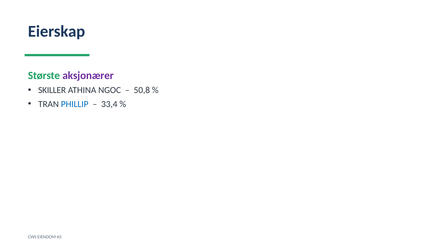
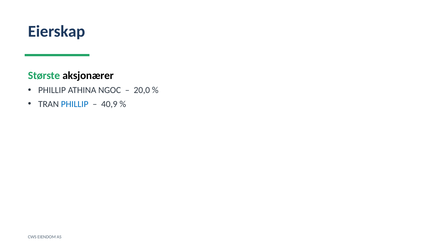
aksjonærer colour: purple -> black (88, 76)
SKILLER: SKILLER -> PHILLIP (52, 90)
50,8: 50,8 -> 20,0 (142, 90)
33,4: 33,4 -> 40,9 (109, 104)
